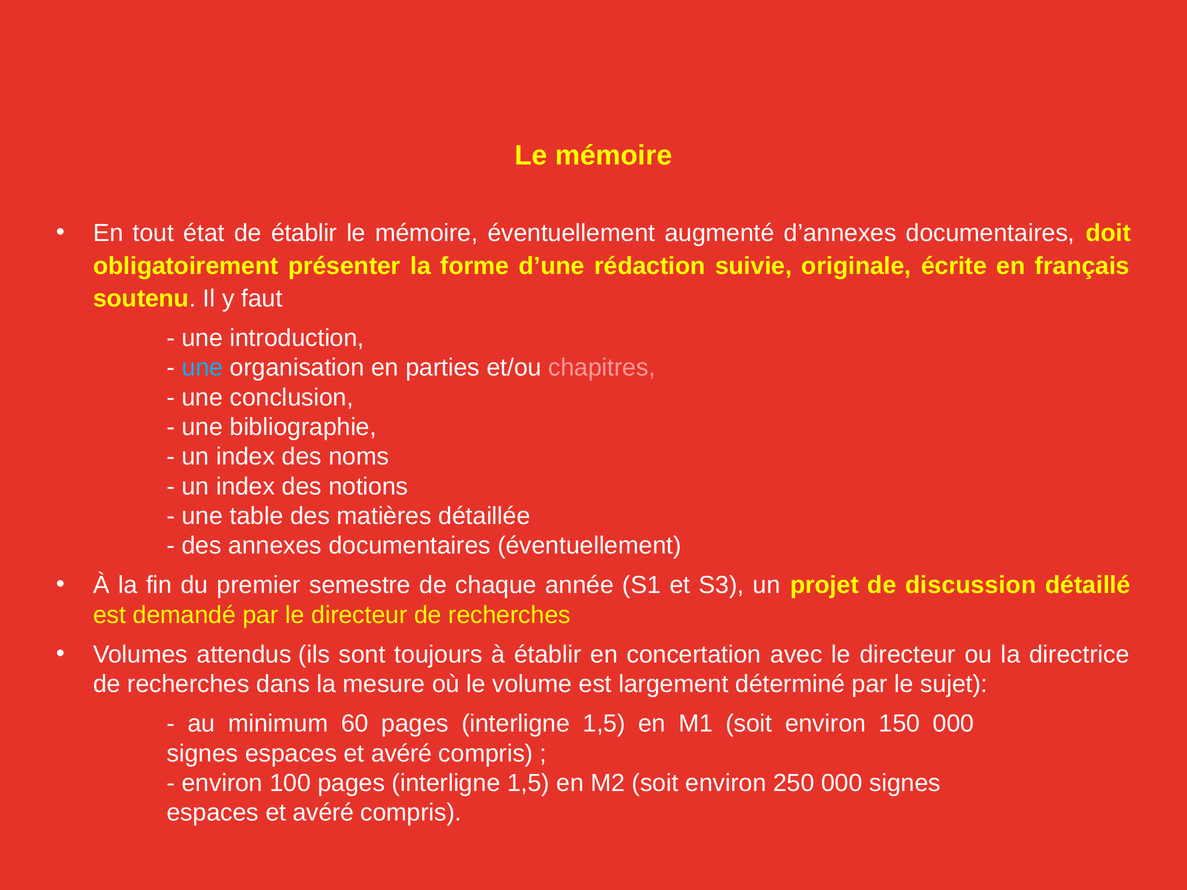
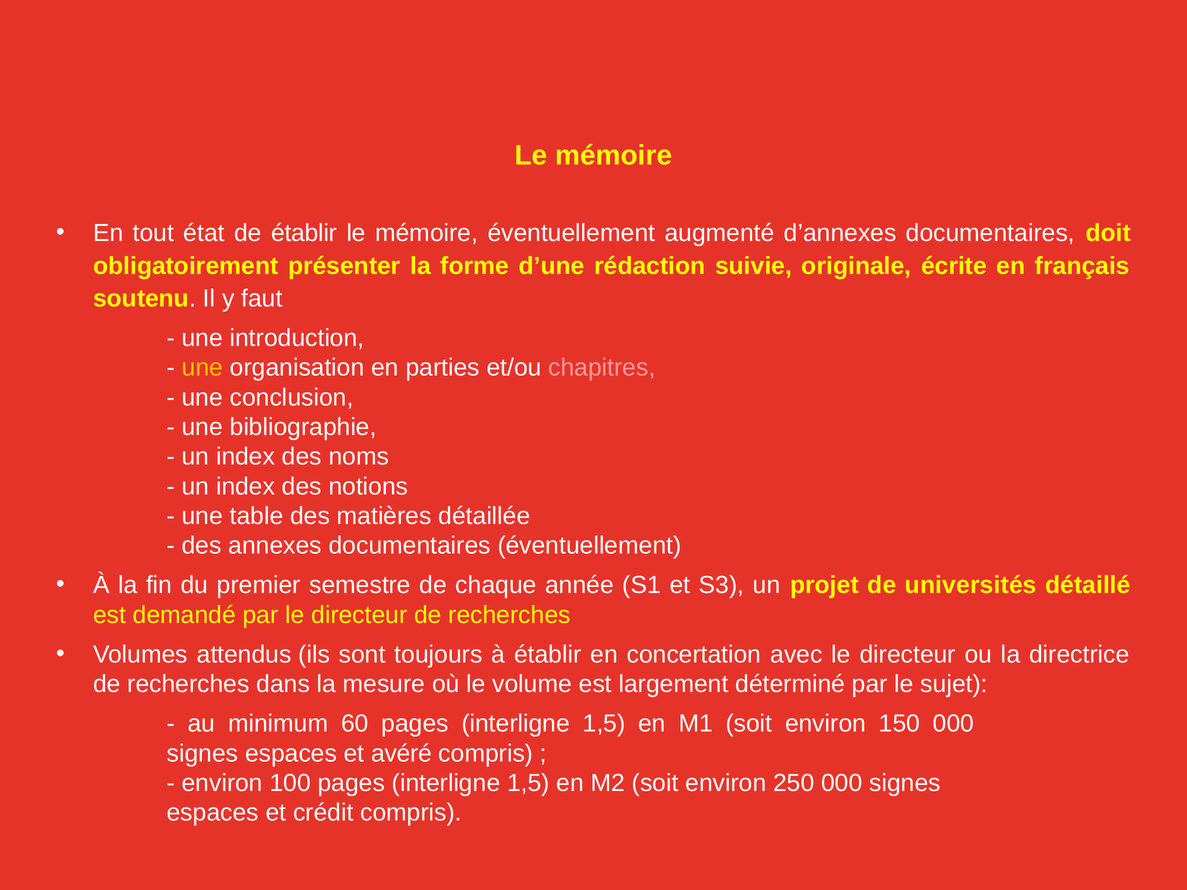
une colour: light blue -> yellow (202, 368)
discussion: discussion -> universités (971, 585)
avéré: avéré -> crédit (323, 813)
